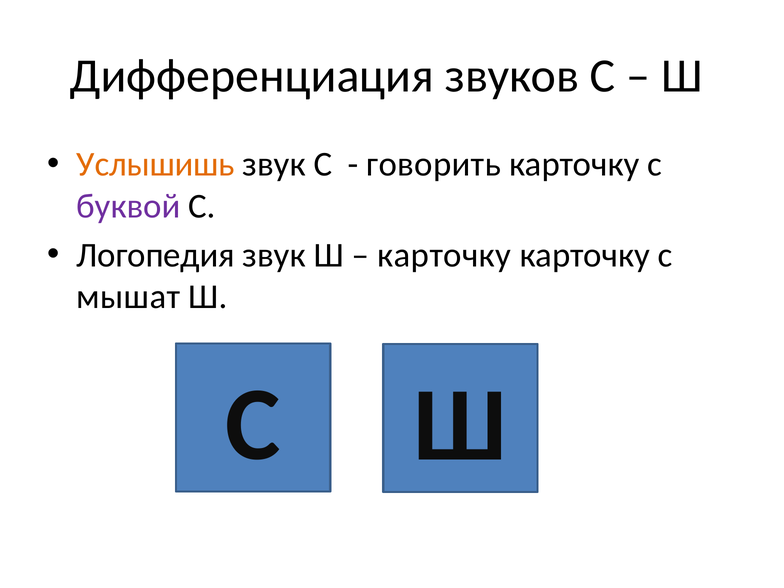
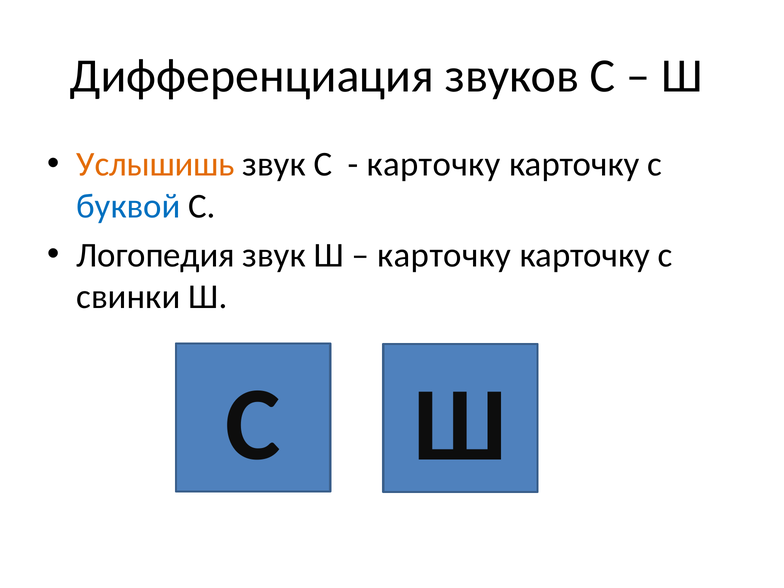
говорить: говорить -> карточку (434, 164)
буквой colour: purple -> blue (128, 206)
мышат: мышат -> свинки (128, 297)
